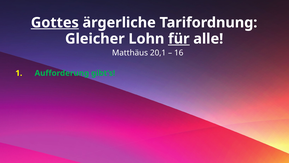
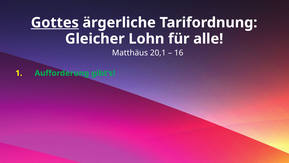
für underline: present -> none (179, 39)
